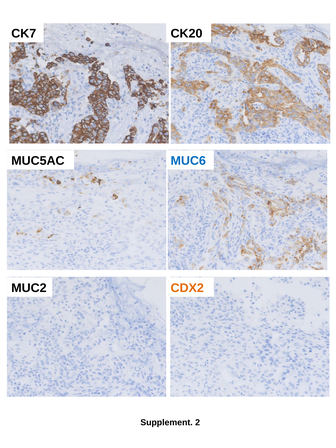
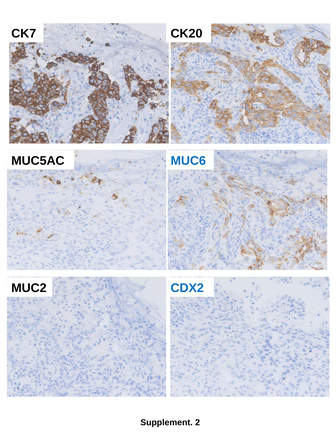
CDX2 colour: orange -> blue (187, 288)
